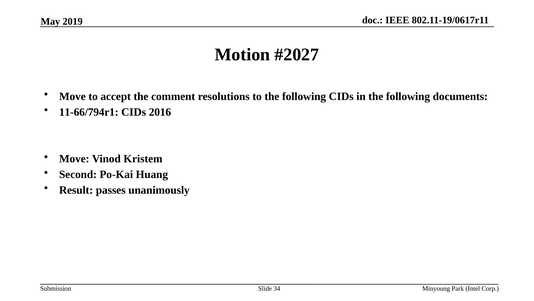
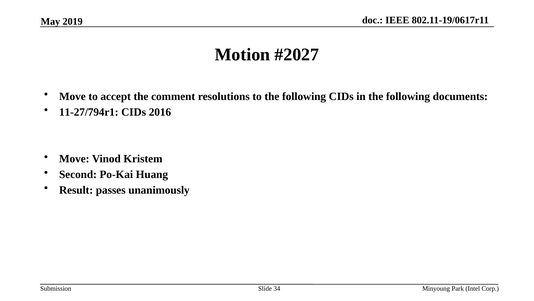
11-66/794r1: 11-66/794r1 -> 11-27/794r1 (89, 112)
